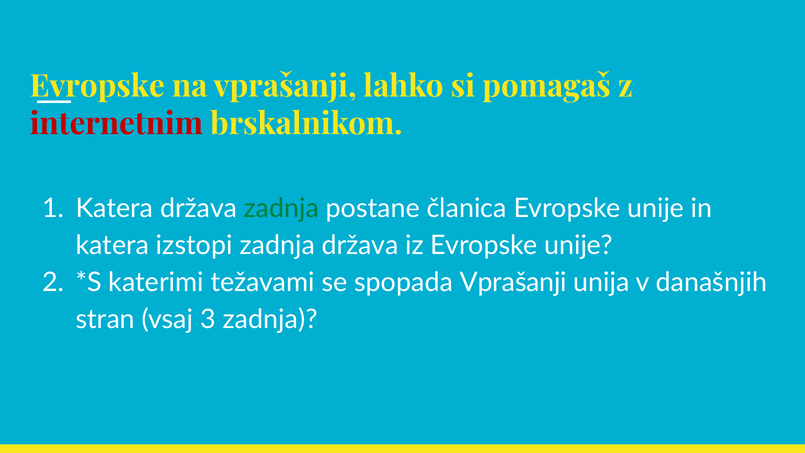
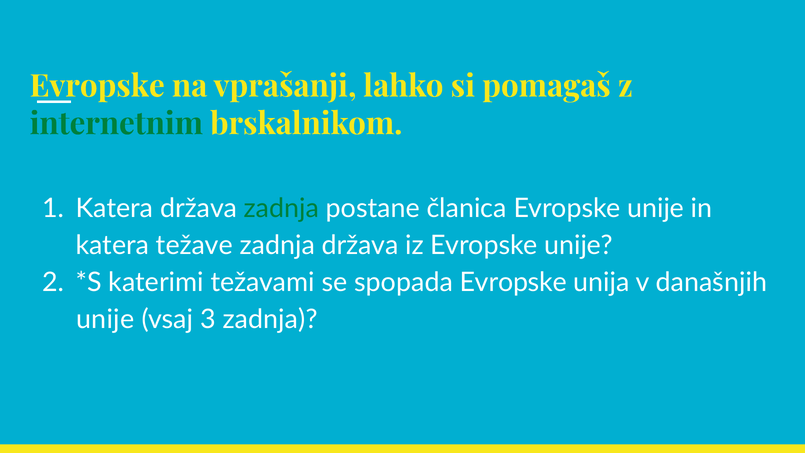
internetnim colour: red -> green (116, 124)
izstopi: izstopi -> težave (194, 245)
spopada Vprašanji: Vprašanji -> Evropske (513, 282)
stran: stran -> unije (105, 319)
